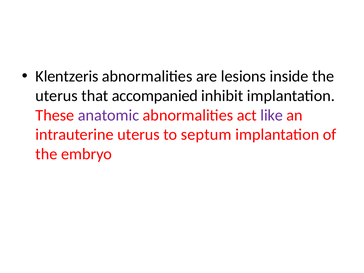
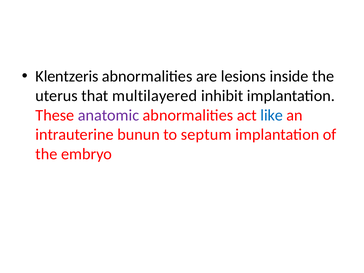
accompanied: accompanied -> multilayered (155, 96)
like colour: purple -> blue (272, 115)
intrauterine uterus: uterus -> bunun (139, 135)
